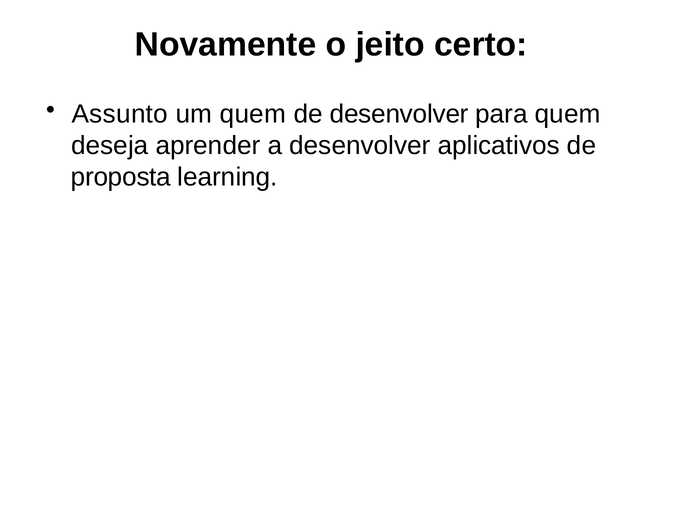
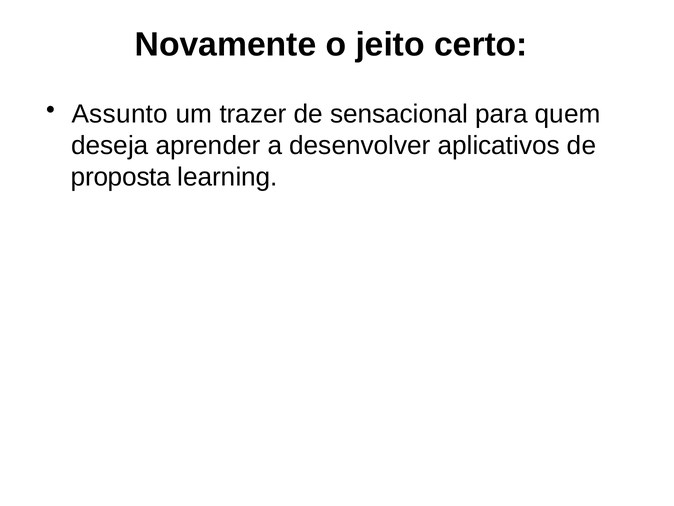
um quem: quem -> trazer (253, 114)
de desenvolver: desenvolver -> sensacional (399, 114)
